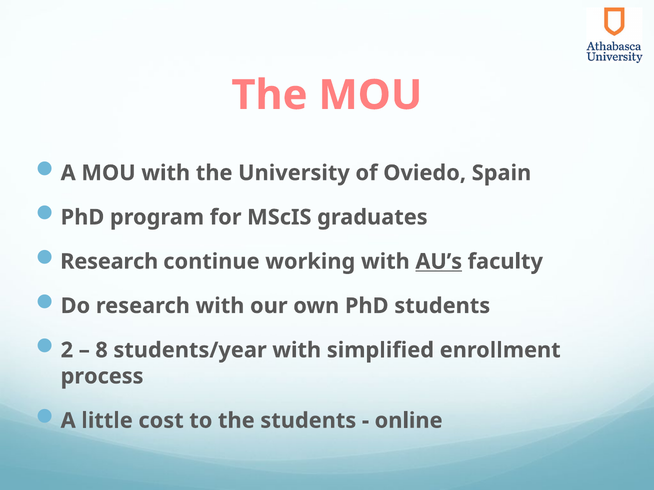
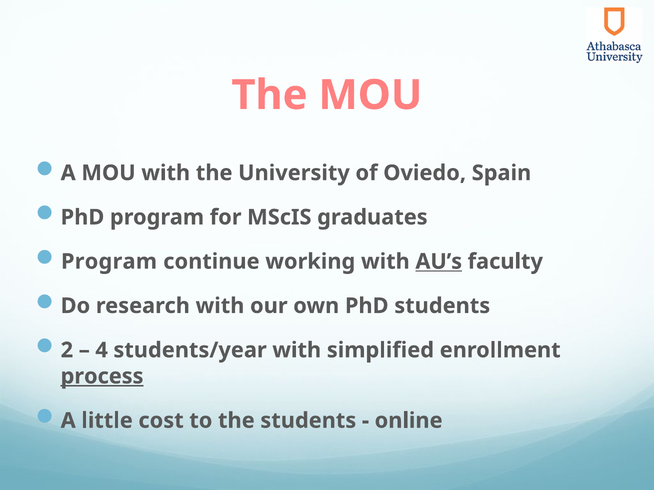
Research: Research -> Program (109, 262)
8: 8 -> 4 (102, 350)
process underline: none -> present (102, 377)
